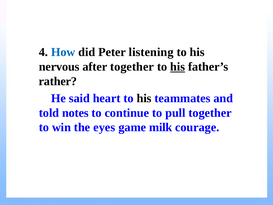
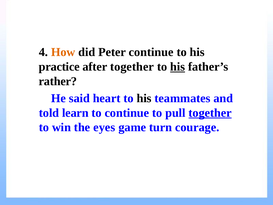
How colour: blue -> orange (63, 52)
Peter listening: listening -> continue (151, 52)
nervous: nervous -> practice (59, 67)
notes: notes -> learn (75, 113)
together underline: none -> present (210, 113)
milk: milk -> turn (161, 127)
